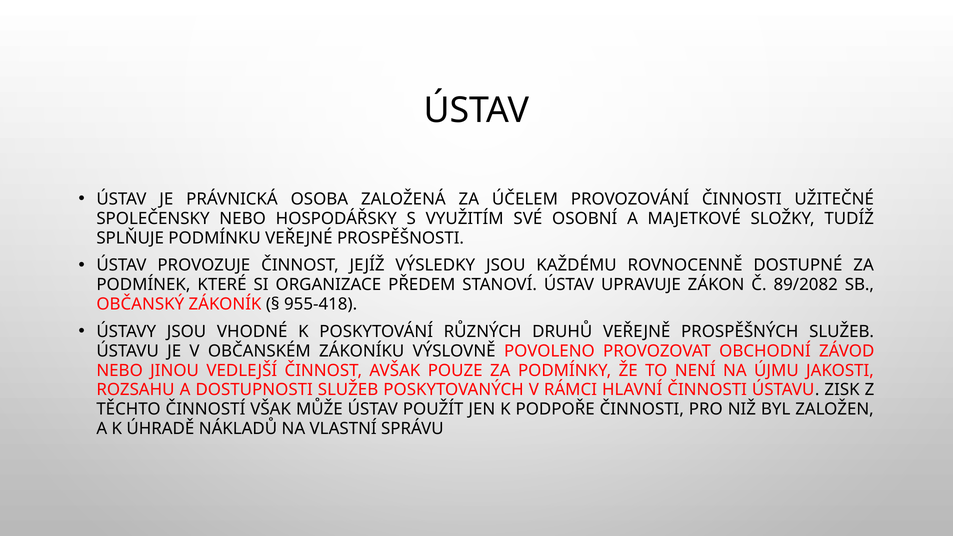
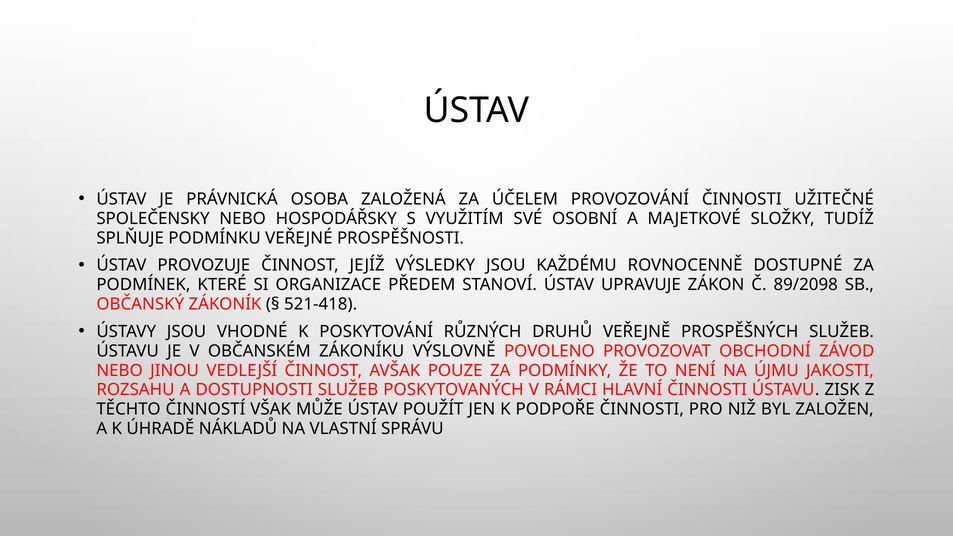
89/2082: 89/2082 -> 89/2098 (806, 285)
955-418: 955-418 -> 521-418 (321, 304)
